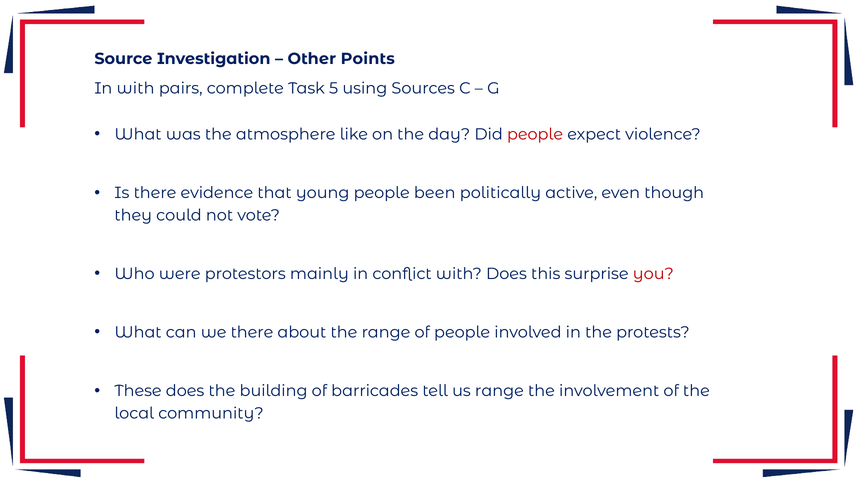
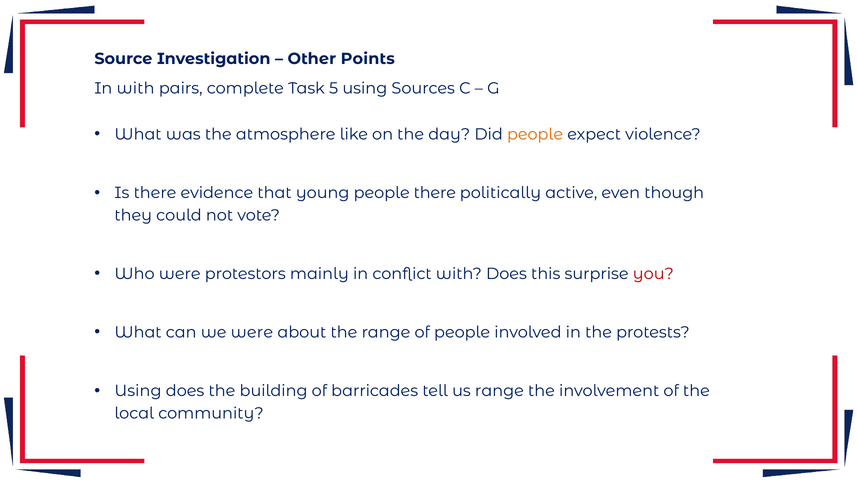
people colour: red -> orange (535, 135)
people been: been -> there (435, 193)
we there: there -> were (252, 333)
These: These -> Using (138, 391)
